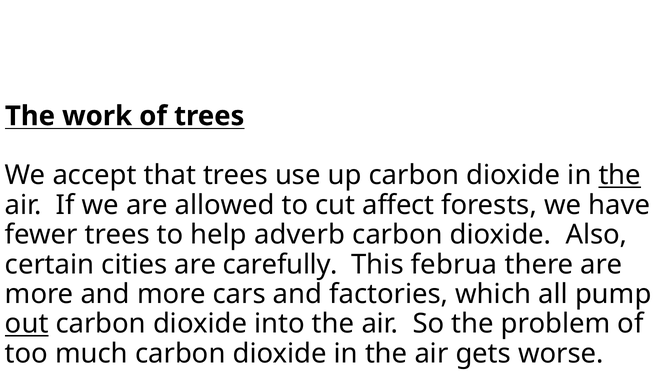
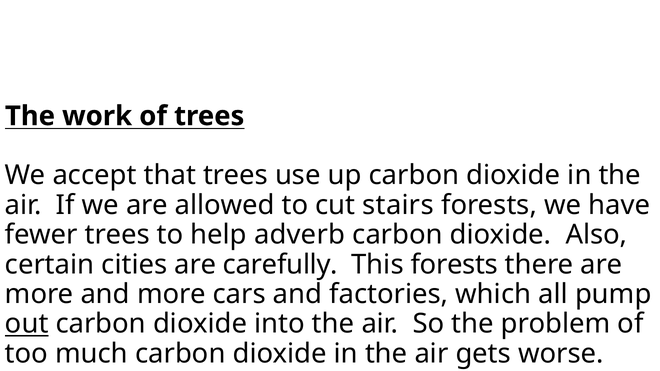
the underline: present -> none (620, 176)
affect: affect -> stairs (398, 205)
This februa: februa -> forests (454, 265)
